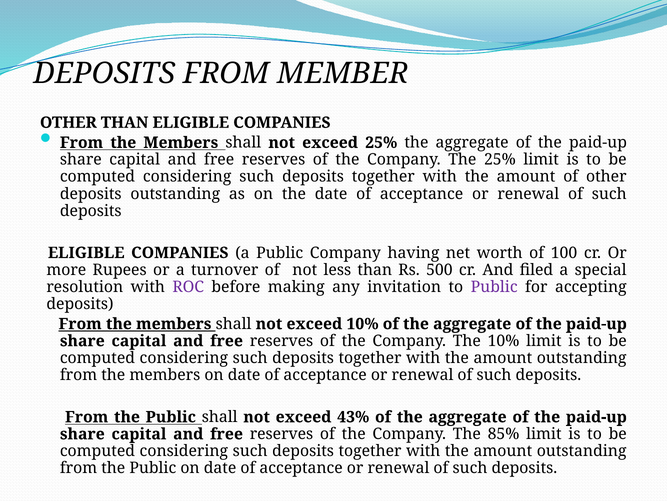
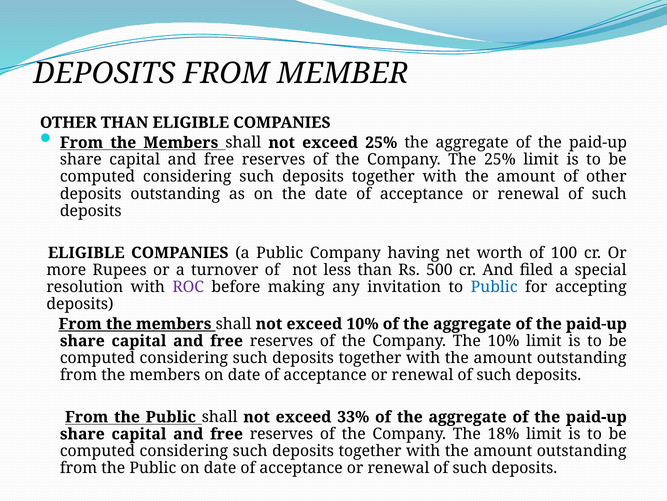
Public colour: purple -> blue (494, 286)
43%: 43% -> 33% (353, 416)
85%: 85% -> 18% (504, 433)
